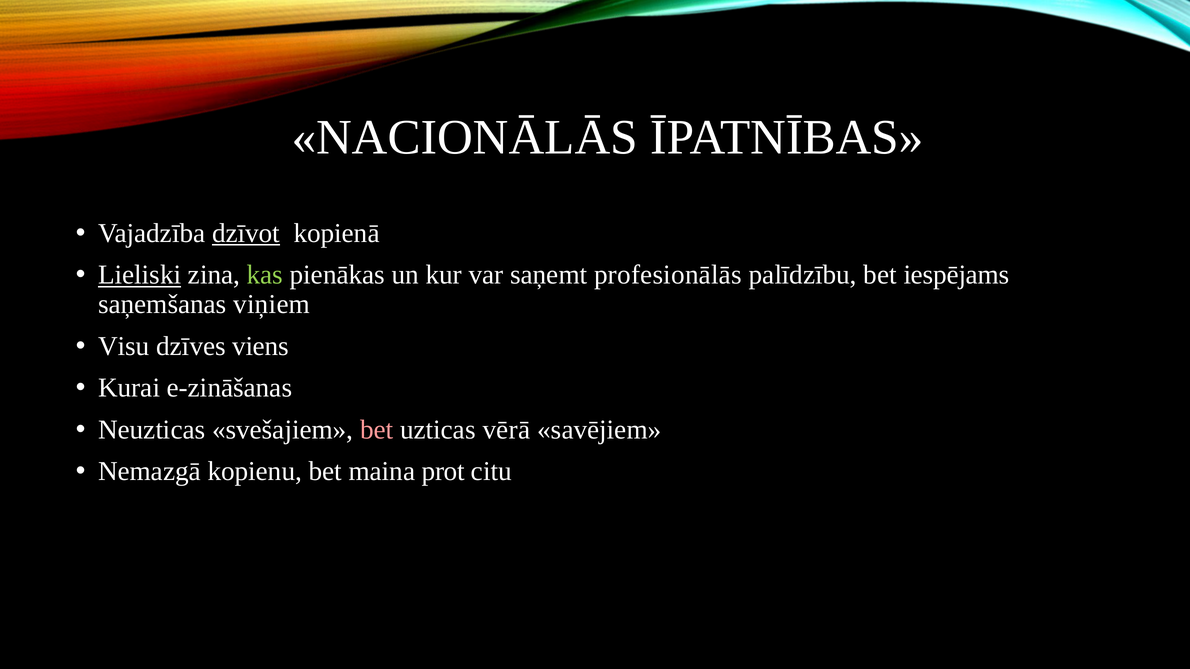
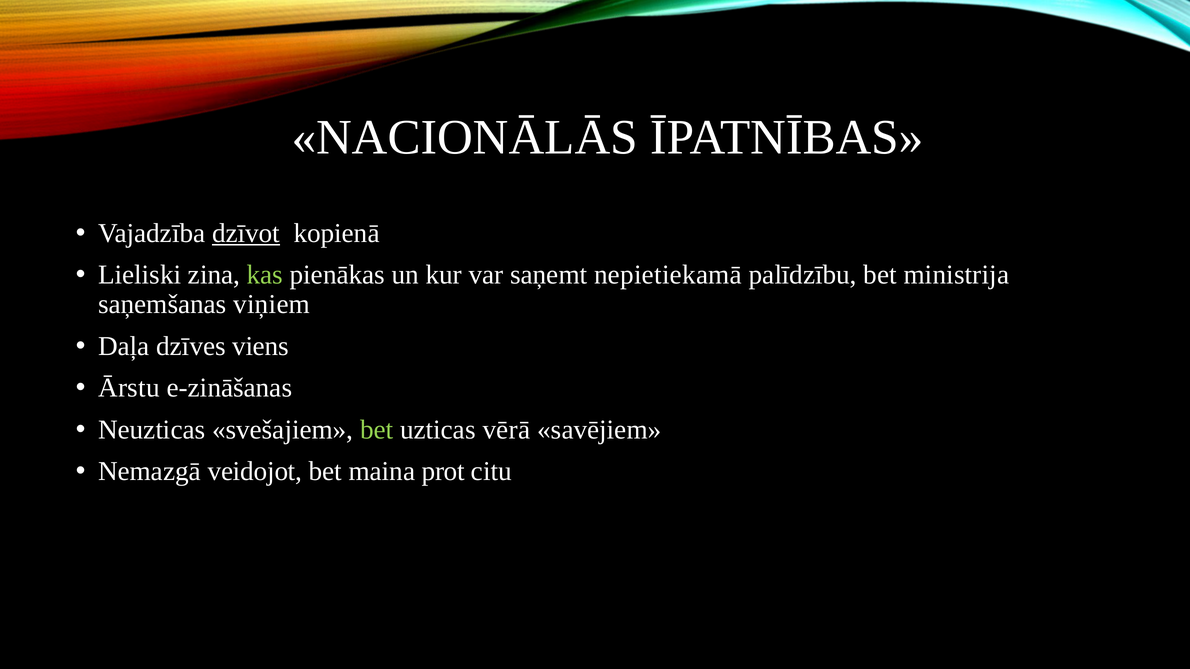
Lieliski underline: present -> none (140, 275)
profesionālās: profesionālās -> nepietiekamā (668, 275)
iespējams: iespējams -> ministrija (956, 275)
Visu: Visu -> Daļa (124, 346)
Kurai: Kurai -> Ārstu (129, 388)
bet colour: pink -> light green (377, 430)
kopienu: kopienu -> veidojot (255, 472)
